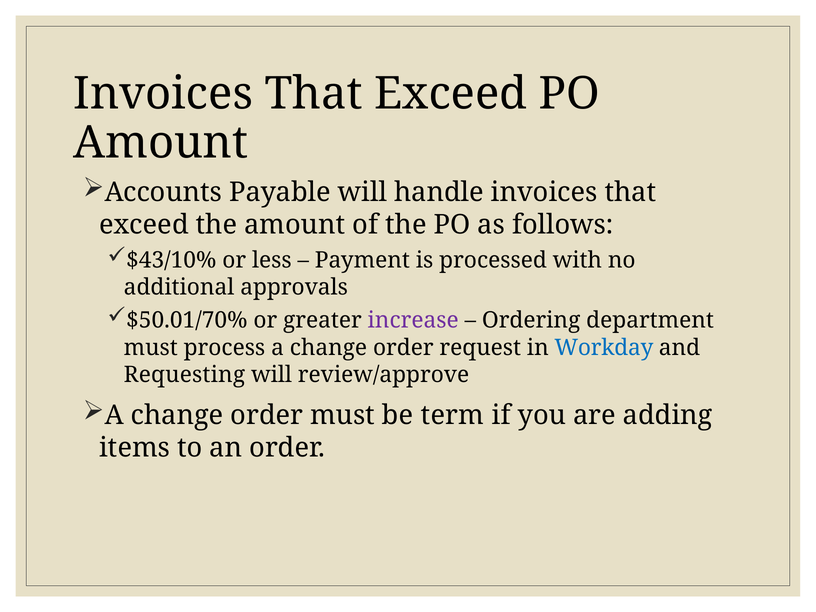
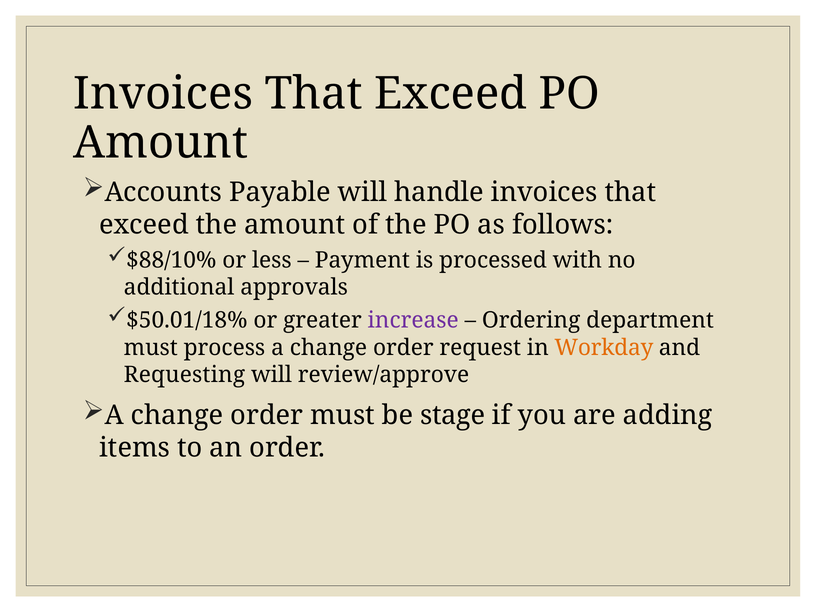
$43/10%: $43/10% -> $88/10% (171, 260)
$50.01/70%: $50.01/70% -> $50.01/18% (187, 320)
Workday colour: blue -> orange (604, 348)
term: term -> stage (453, 415)
